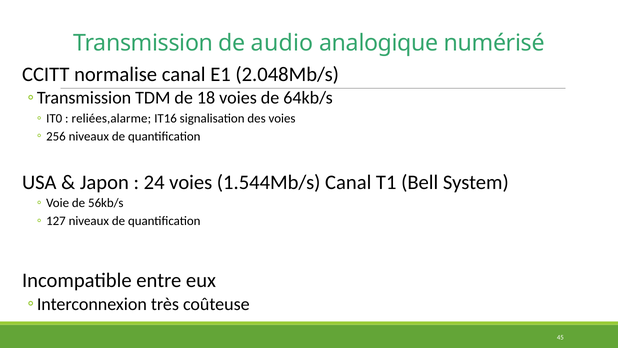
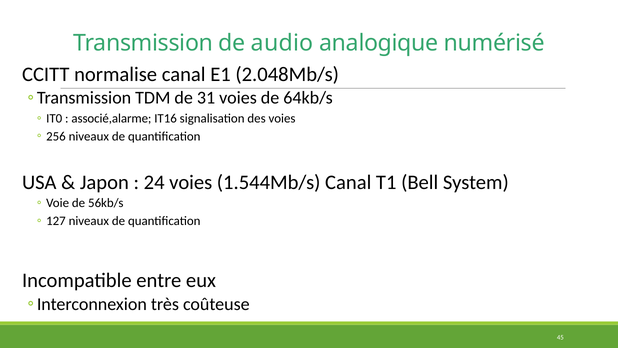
18: 18 -> 31 (206, 98)
reliées,alarme: reliées,alarme -> associé,alarme (111, 118)
